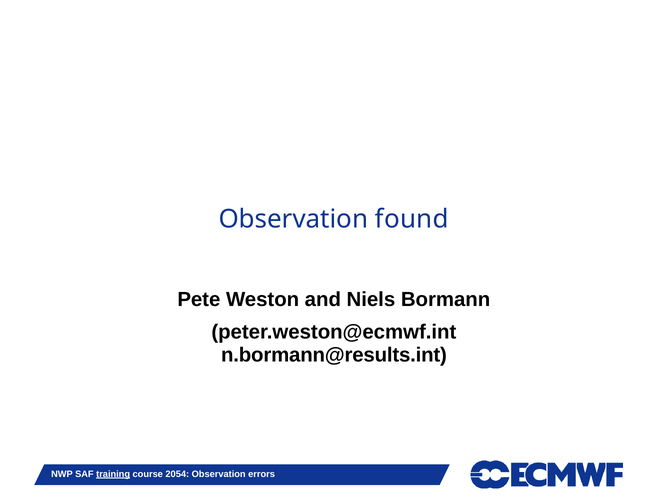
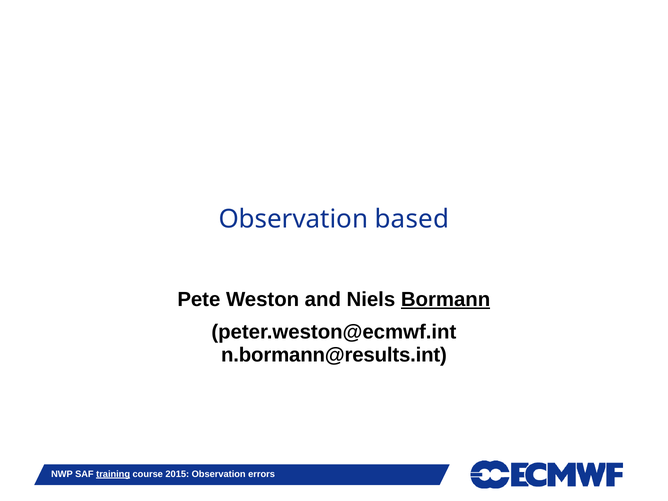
found: found -> based (412, 219)
Bormann underline: none -> present (446, 300)
2054: 2054 -> 2015 (177, 474)
